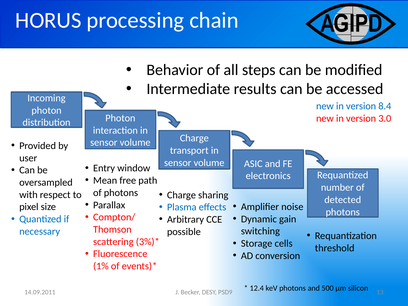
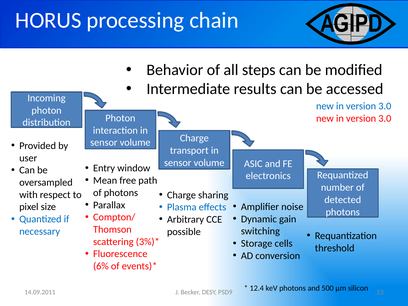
8.4: 8.4 -> 3.0 (385, 106)
1%: 1% -> 6% (101, 266)
